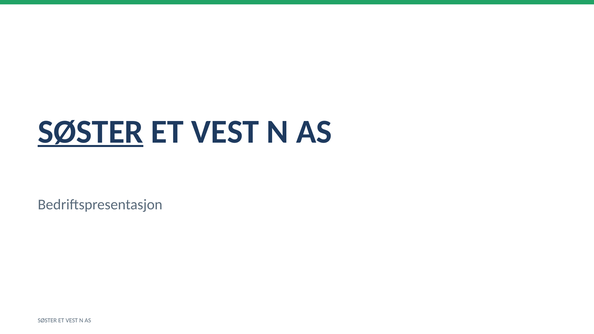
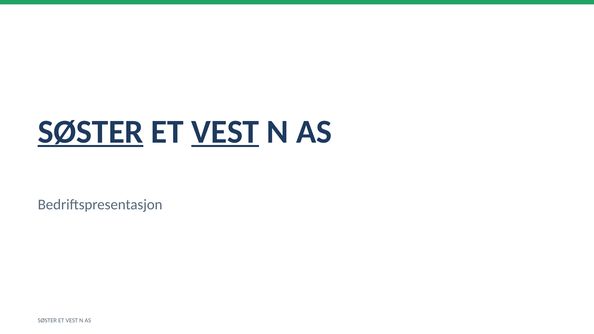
VEST underline: none -> present (225, 132)
